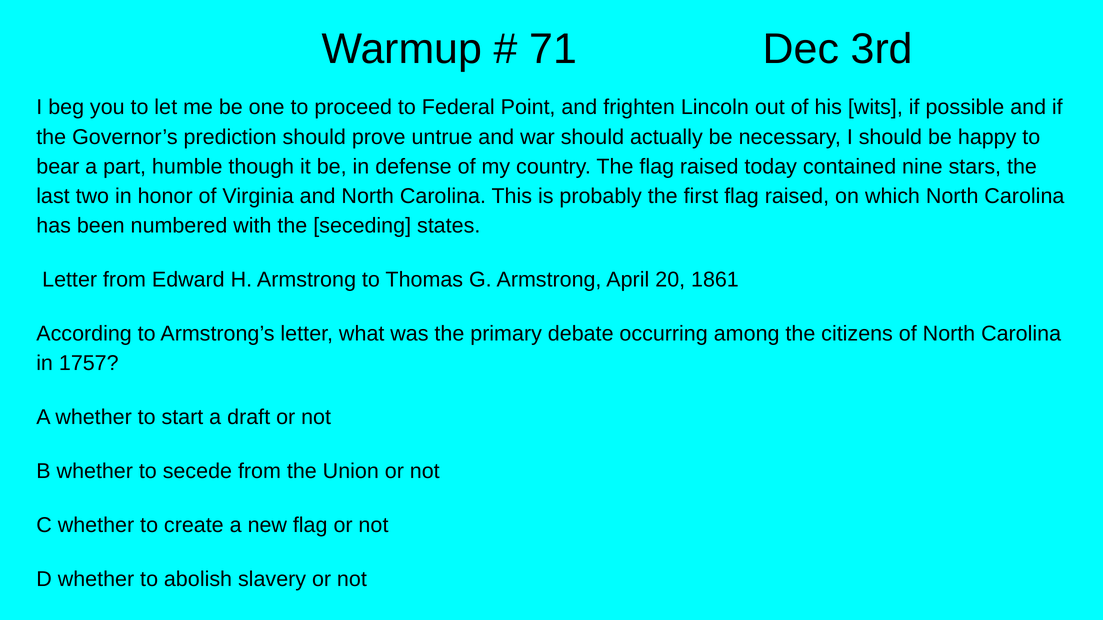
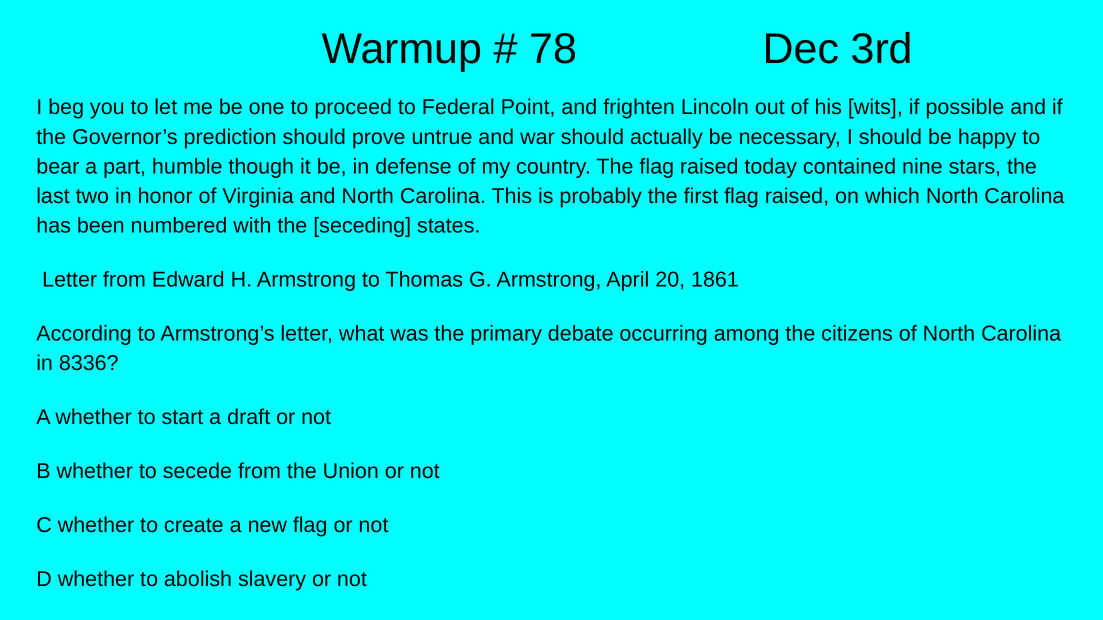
71: 71 -> 78 (553, 49)
1757: 1757 -> 8336 (89, 363)
